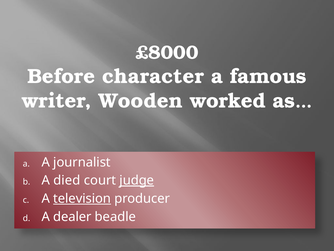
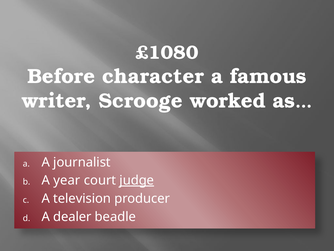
£8000: £8000 -> £1080 (167, 52)
Wooden: Wooden -> Scrooge (141, 101)
died: died -> year (67, 180)
television underline: present -> none (82, 198)
